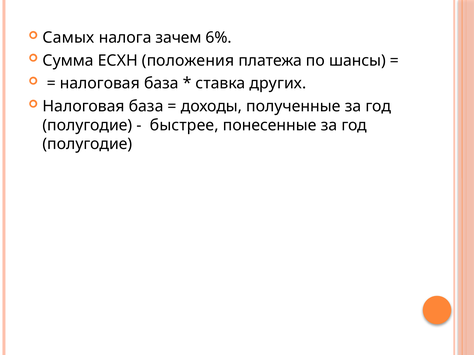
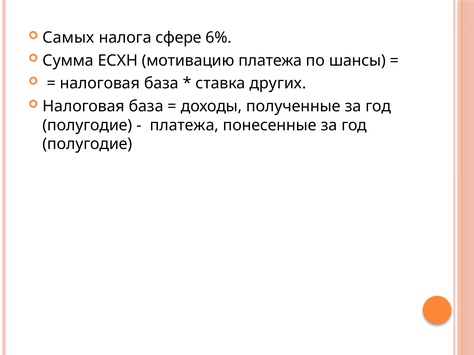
зачем: зачем -> сфере (179, 38)
положения: положения -> мотивацию (188, 61)
быстрее: быстрее -> платежа (184, 125)
